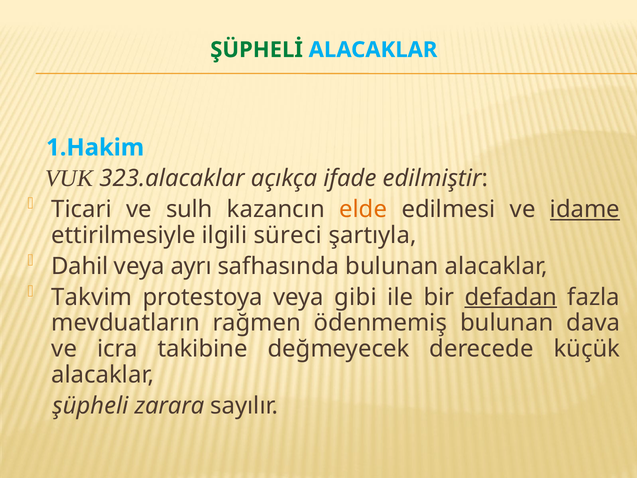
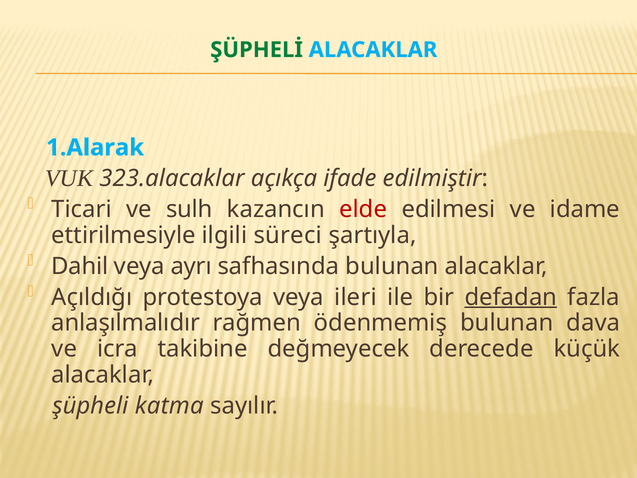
1.Hakim: 1.Hakim -> 1.Alarak (95, 147)
elde colour: orange -> red (363, 209)
idame underline: present -> none (585, 209)
Takvim: Takvim -> Açıldığı (92, 297)
gibi: gibi -> ileri (356, 297)
mevduatların: mevduatların -> anlaşılmalıdır (126, 323)
zarara: zarara -> katma (169, 405)
